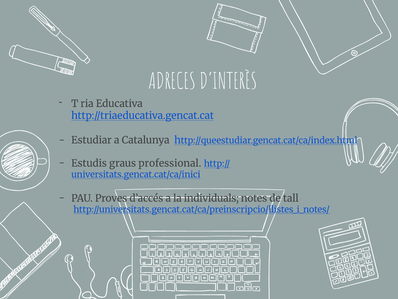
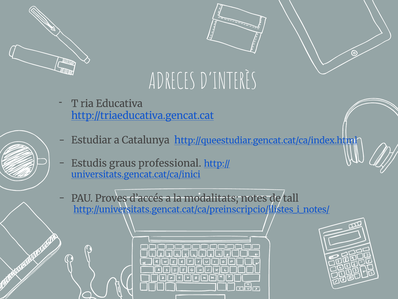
individuals: individuals -> modalitats (211, 198)
